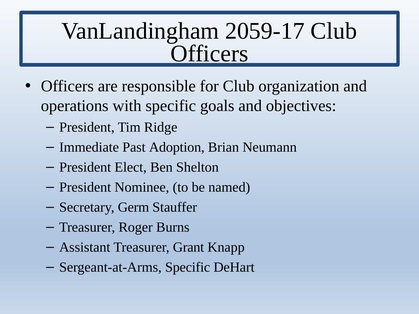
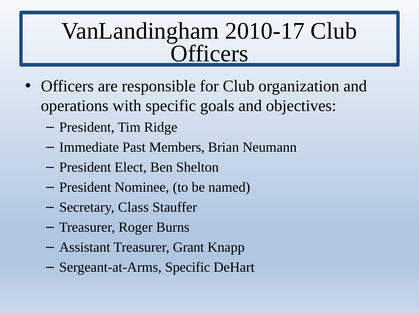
2059-17: 2059-17 -> 2010-17 (265, 31)
Adoption: Adoption -> Members (177, 147)
Germ: Germ -> Class (133, 207)
